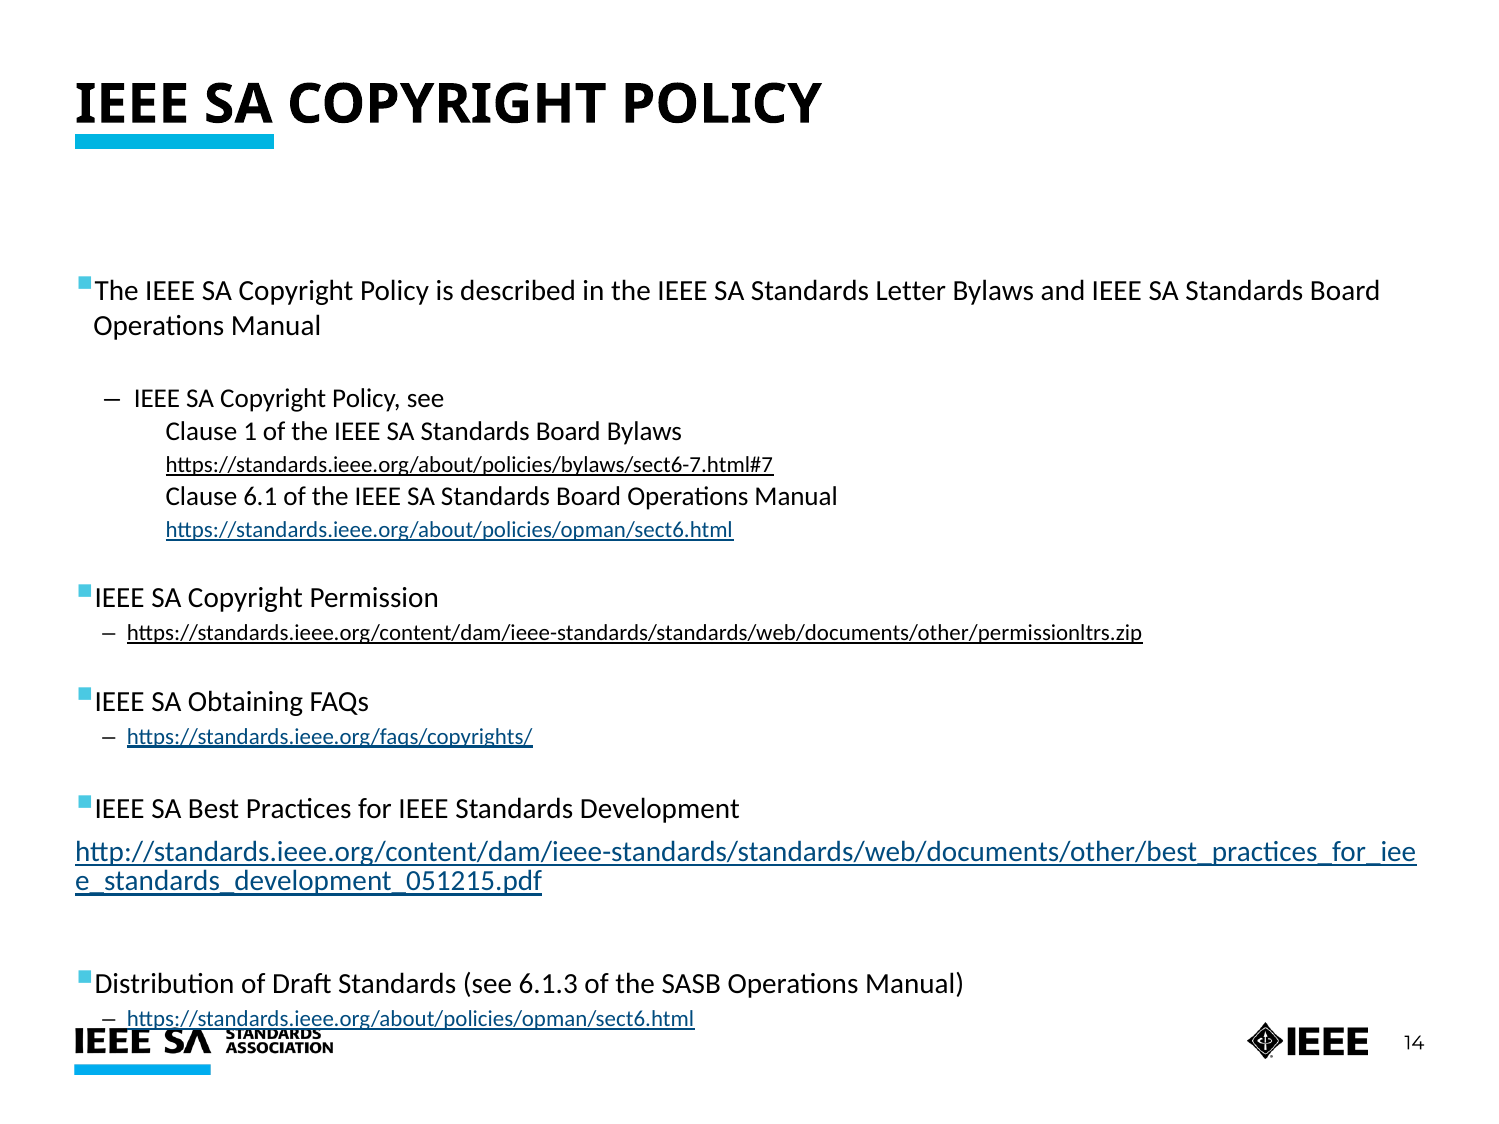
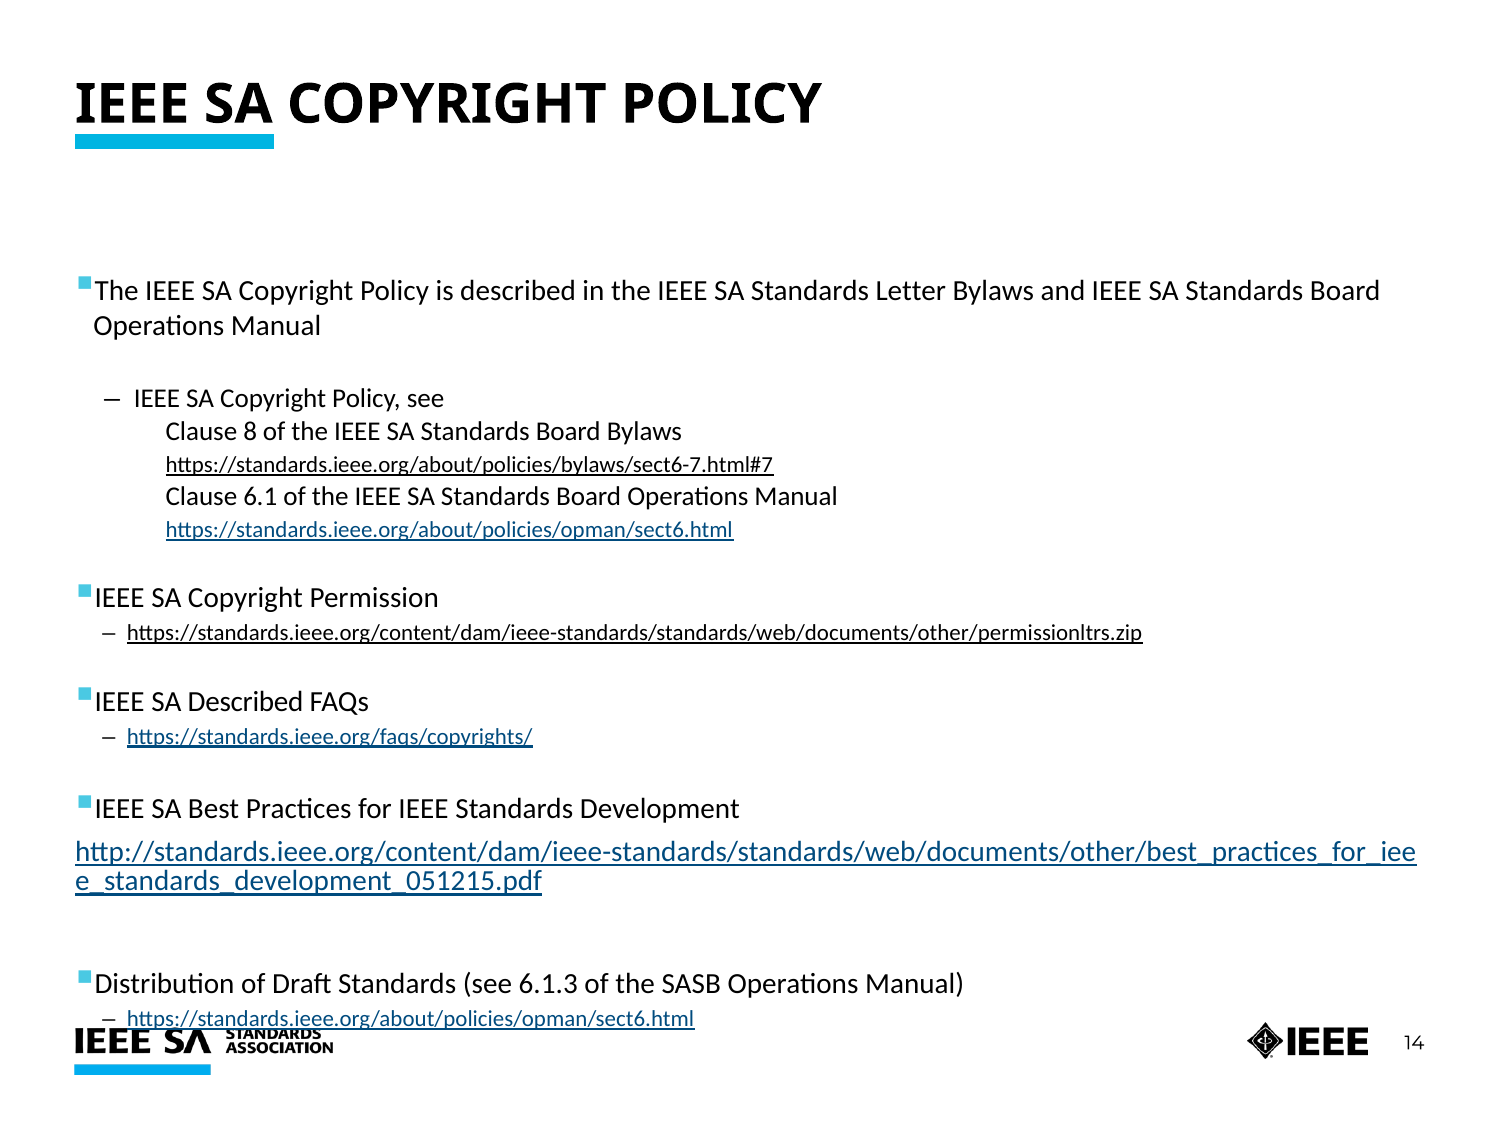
1: 1 -> 8 (250, 431)
SA Obtaining: Obtaining -> Described (246, 702)
